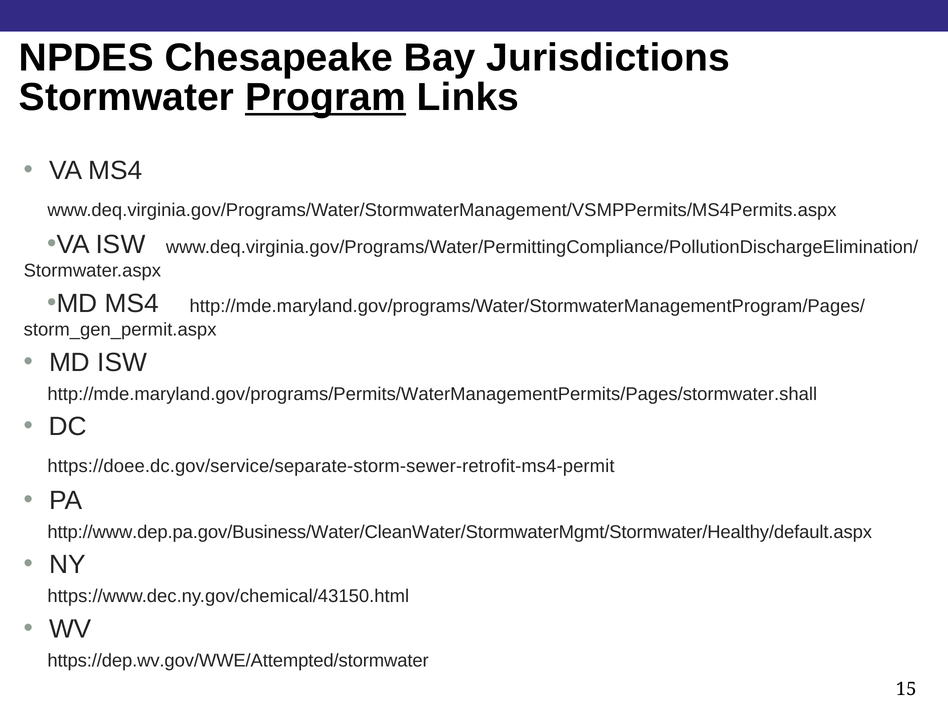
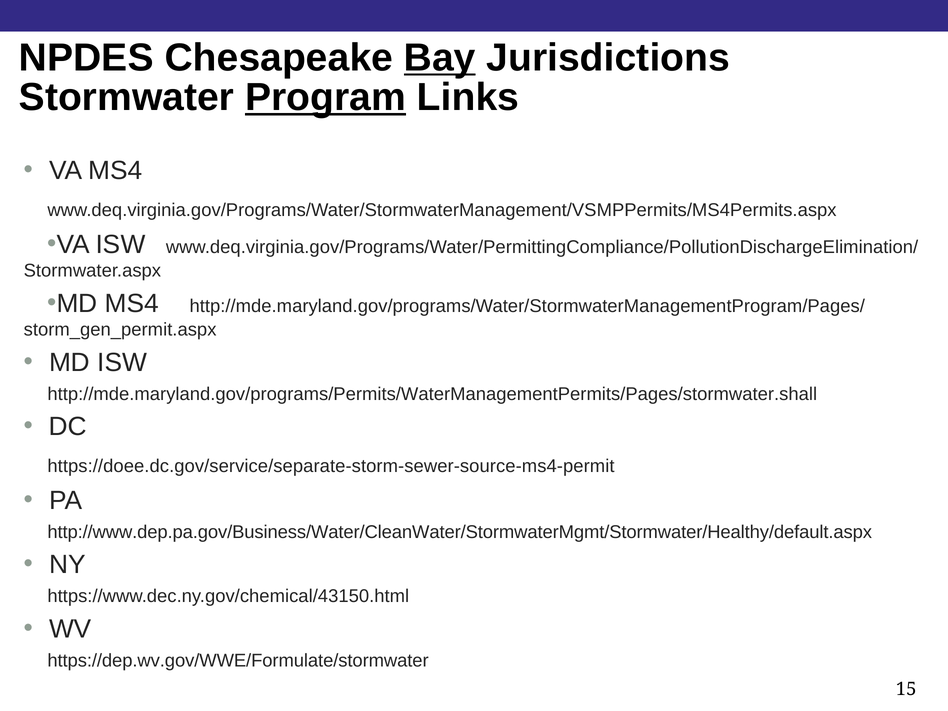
Bay underline: none -> present (440, 58)
https://doee.dc.gov/service/separate-storm-sewer-retrofit-ms4-permit: https://doee.dc.gov/service/separate-storm-sewer-retrofit-ms4-permit -> https://doee.dc.gov/service/separate-storm-sewer-source-ms4-permit (331, 466)
https://dep.wv.gov/WWE/Attempted/stormwater: https://dep.wv.gov/WWE/Attempted/stormwater -> https://dep.wv.gov/WWE/Formulate/stormwater (238, 661)
